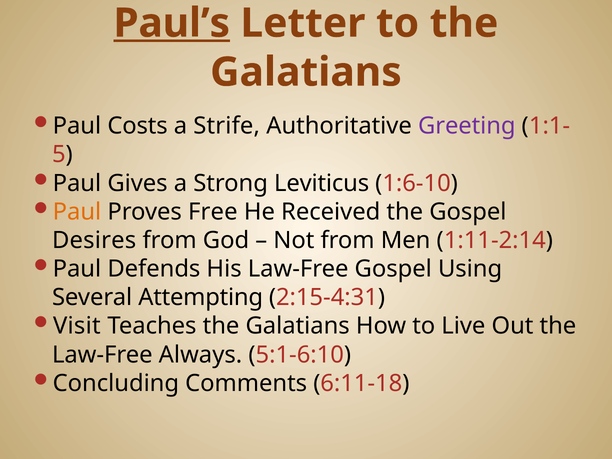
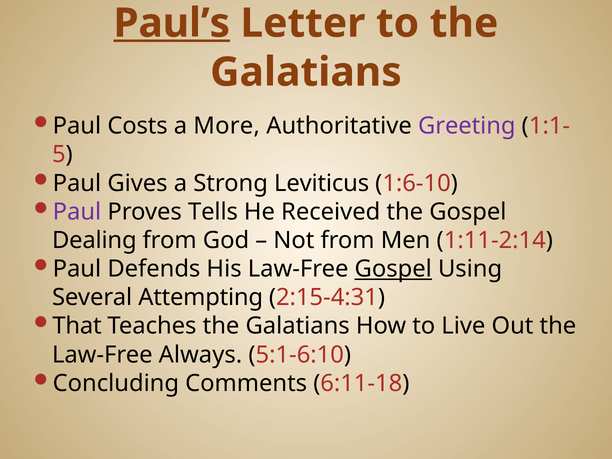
Strife: Strife -> More (227, 126)
Paul colour: orange -> purple (77, 212)
Free: Free -> Tells (213, 212)
Desires: Desires -> Dealing (94, 240)
Gospel underline: none -> present (393, 269)
Visit: Visit -> That (77, 326)
